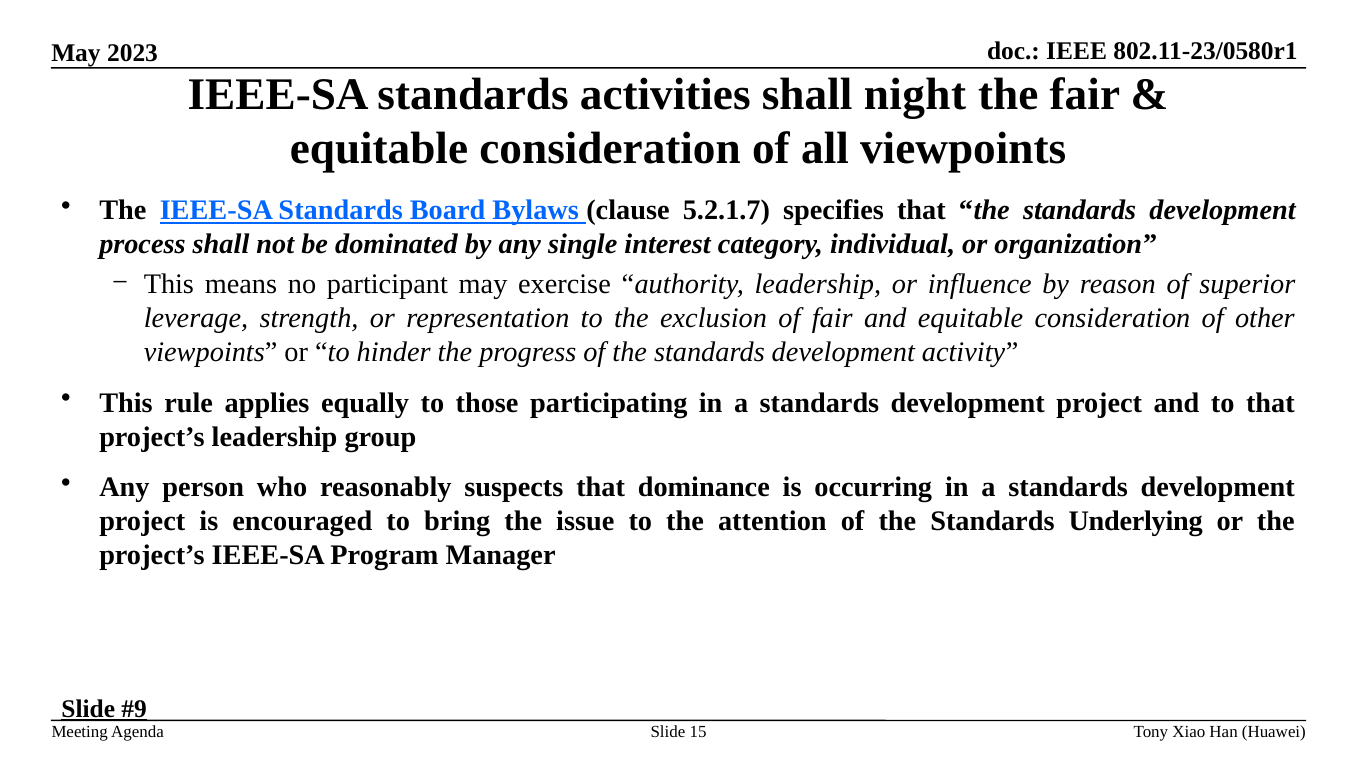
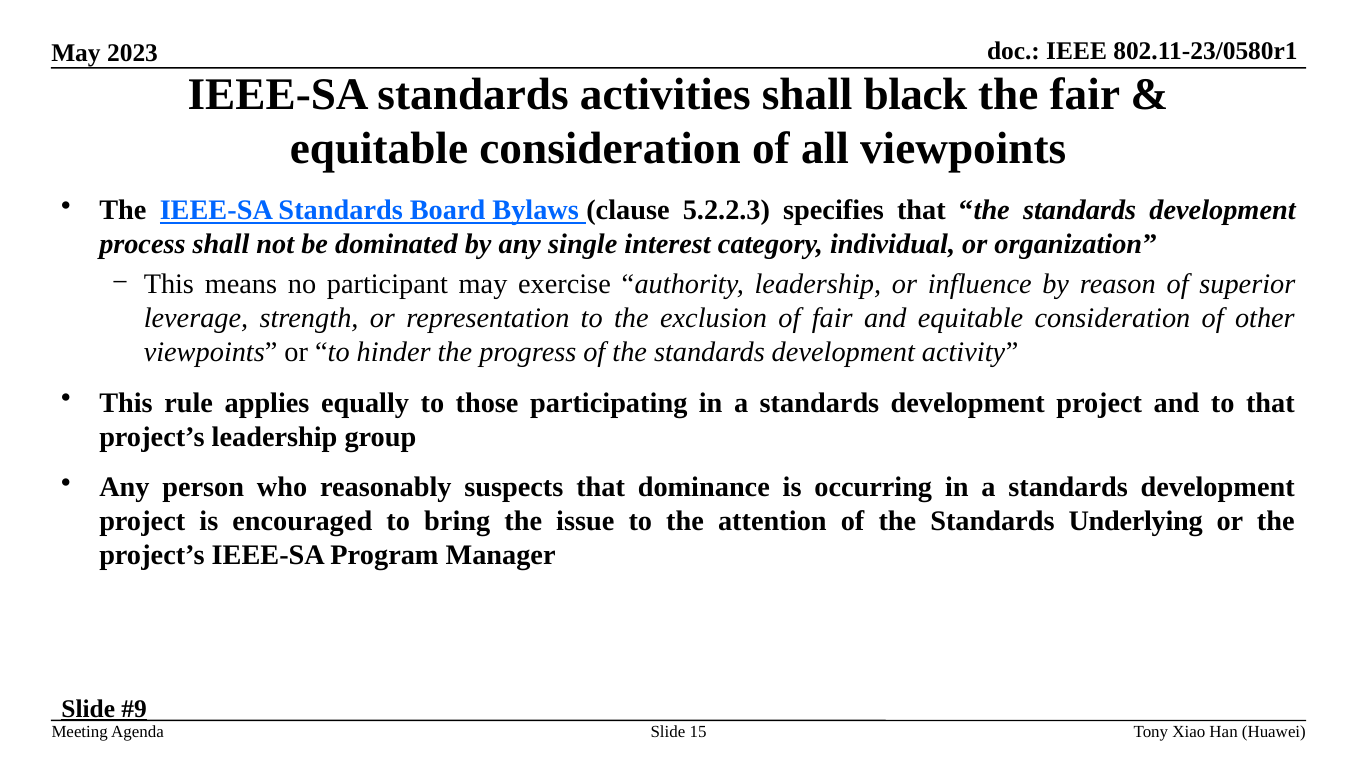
night: night -> black (915, 95)
5.2.1.7: 5.2.1.7 -> 5.2.2.3 (726, 211)
